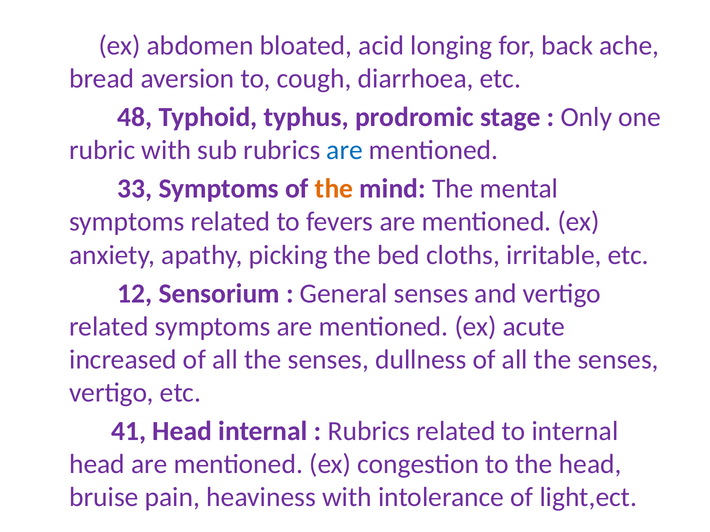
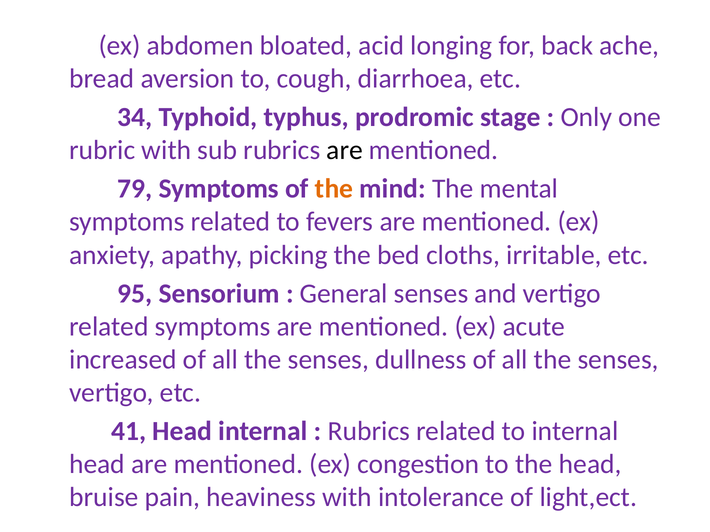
48: 48 -> 34 (135, 117)
are colour: blue -> black (345, 150)
33: 33 -> 79 (135, 189)
12: 12 -> 95 (135, 294)
